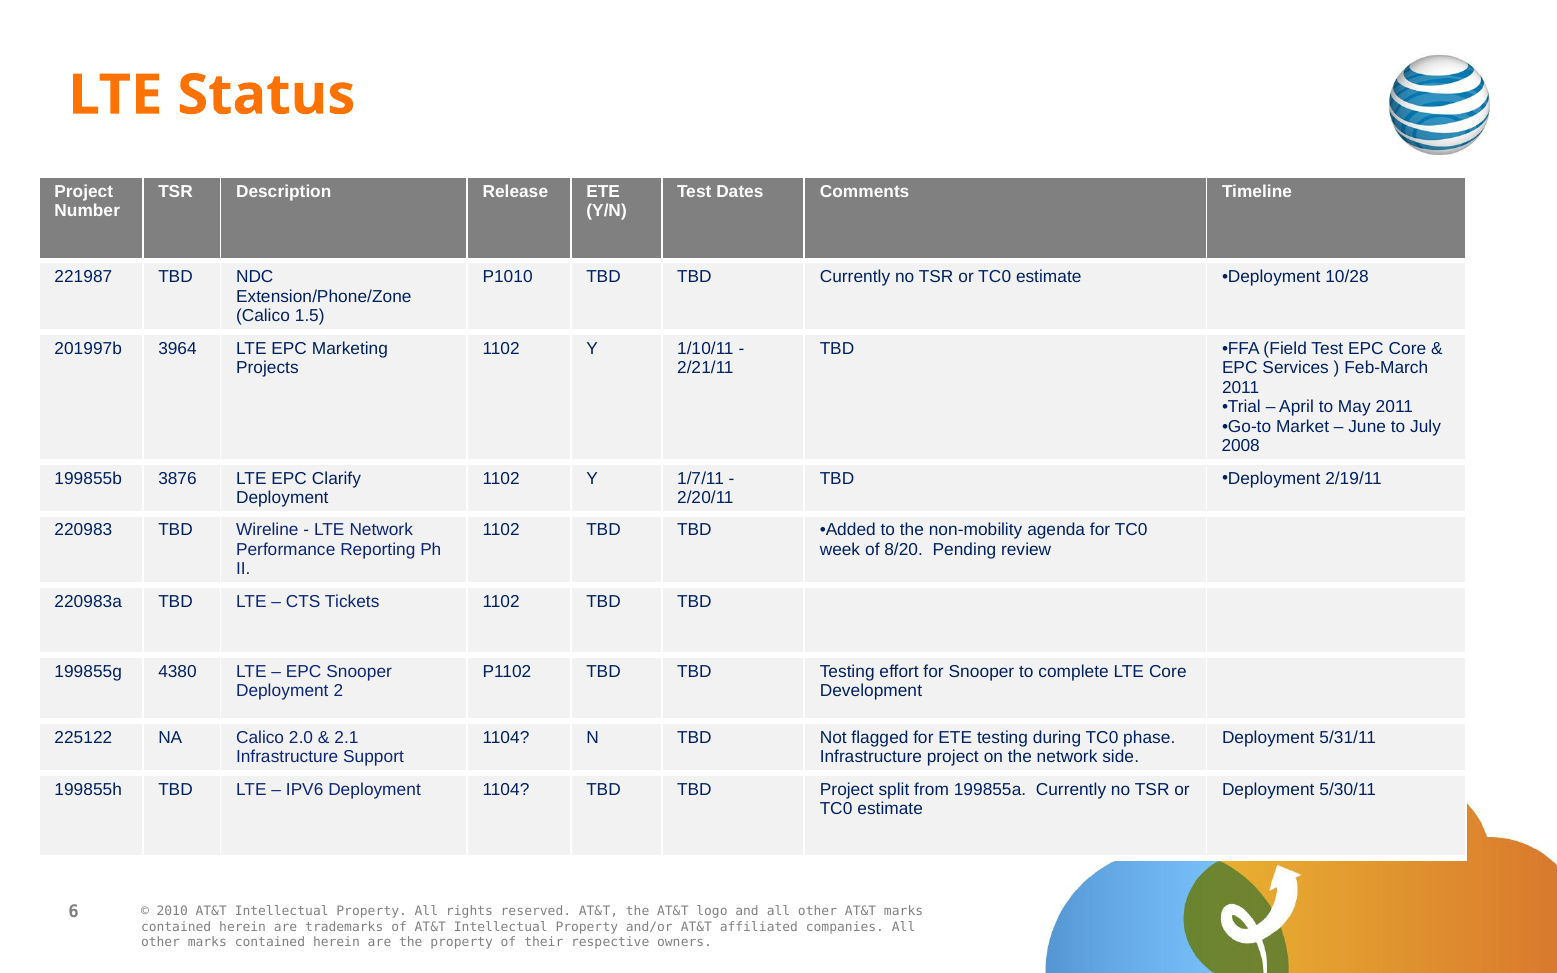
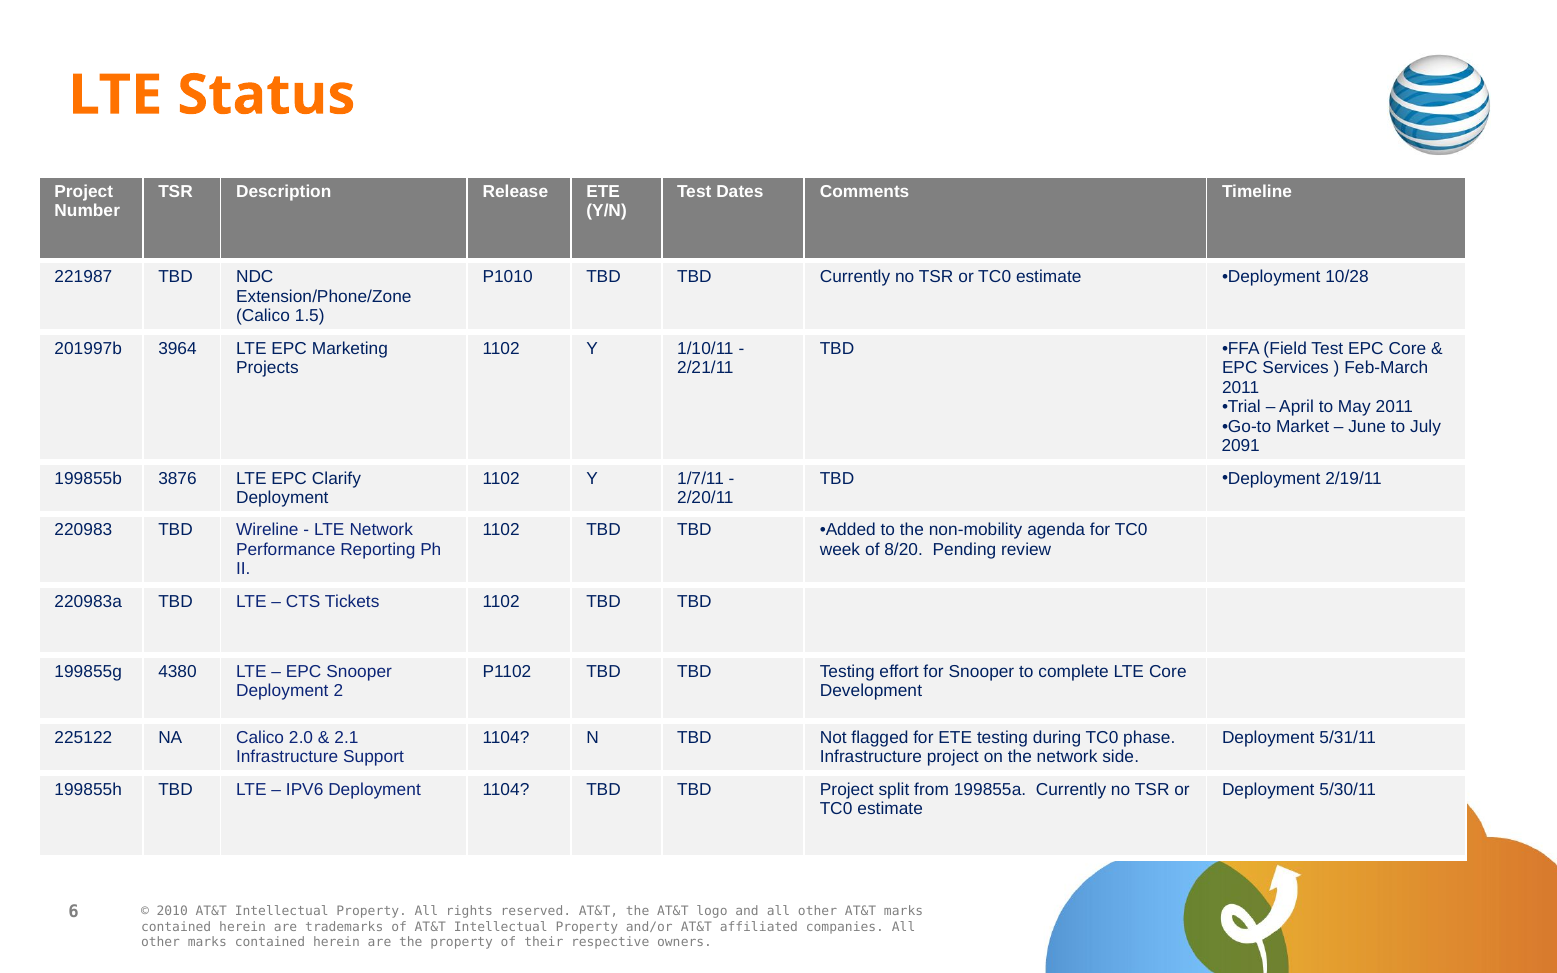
2008: 2008 -> 2091 (1241, 446)
